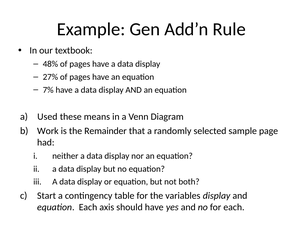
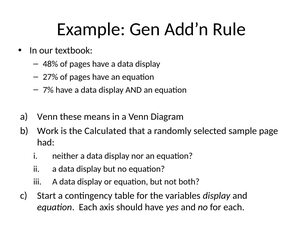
Used: Used -> Venn (47, 117)
Remainder: Remainder -> Calculated (105, 131)
